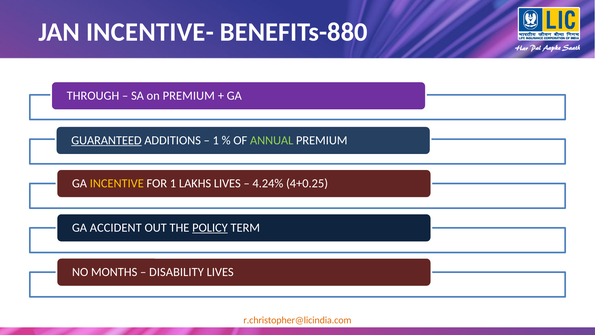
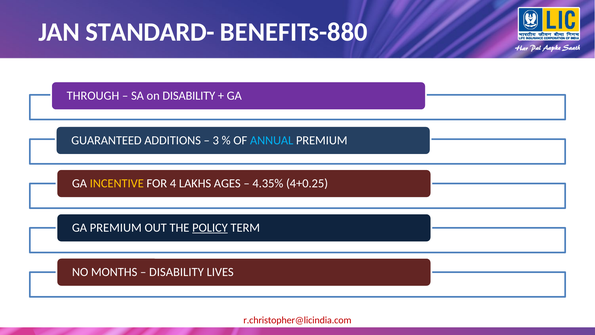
INCENTIVE-: INCENTIVE- -> STANDARD- (150, 32)
on PREMIUM: PREMIUM -> DISABILITY (189, 96)
GUARANTEED underline: present -> none (106, 140)
1: 1 -> 3 (216, 140)
ANNUAL colour: light green -> light blue (272, 140)
FOR 1: 1 -> 4 (173, 183)
LAKHS LIVES: LIVES -> AGES (227, 183)
4.24%: 4.24% -> 4.35% (268, 183)
GA ACCIDENT: ACCIDENT -> PREMIUM (116, 228)
r.christopher@licindia.com colour: orange -> red (297, 320)
